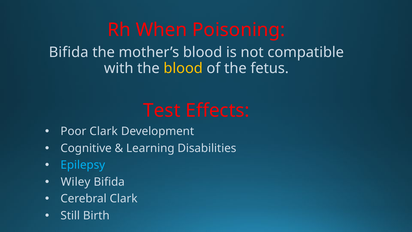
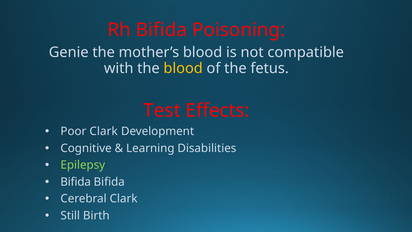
Rh When: When -> Bifida (161, 30)
Bifida: Bifida -> Genie (69, 52)
Epilepsy colour: light blue -> light green (83, 165)
Wiley: Wiley -> Bifida (76, 182)
